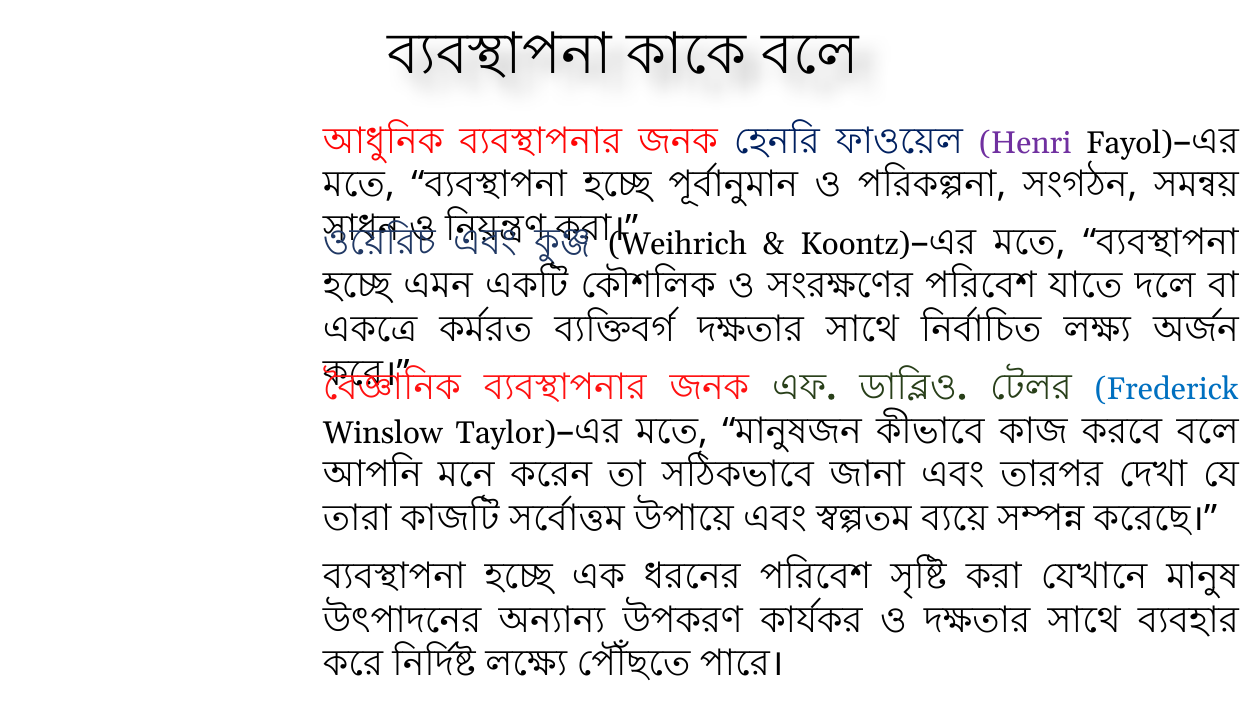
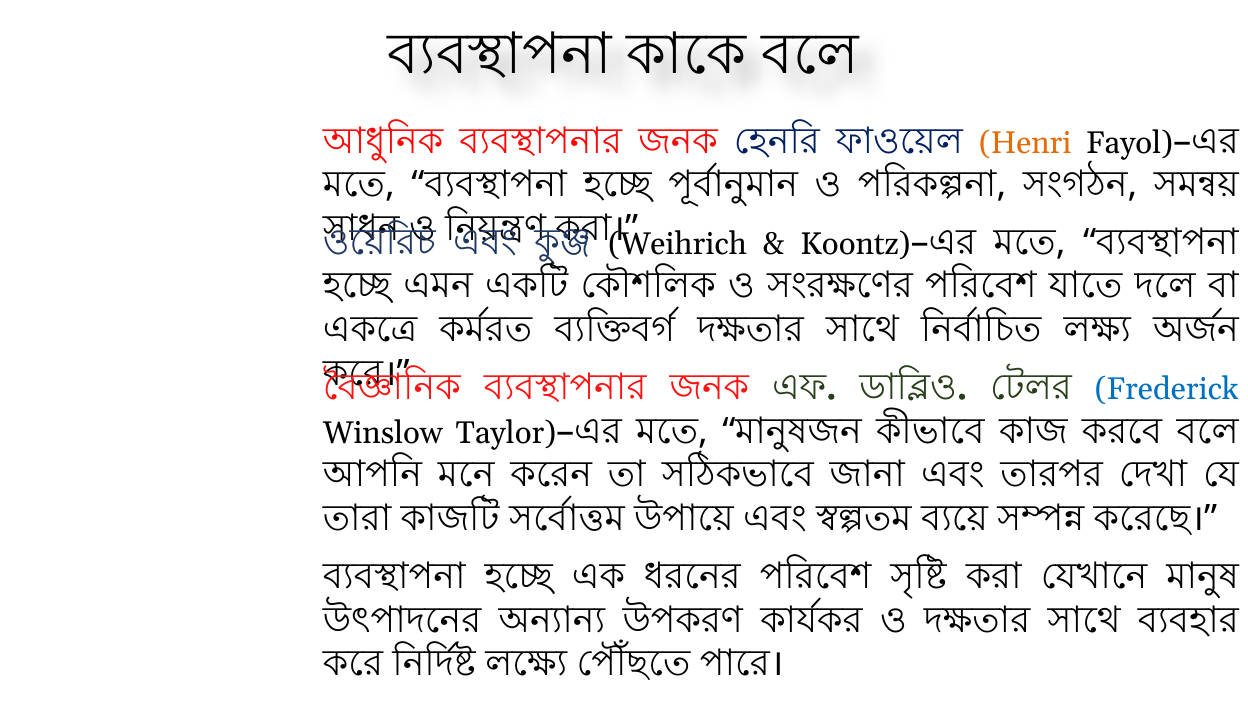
Henri colour: purple -> orange (1025, 143)
